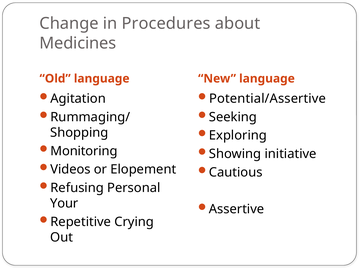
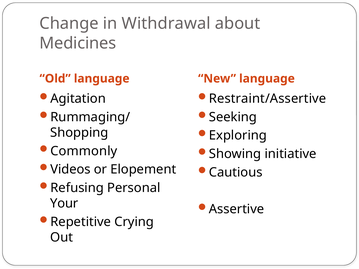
Procedures: Procedures -> Withdrawal (166, 24)
Potential/Assertive: Potential/Assertive -> Restraint/Assertive (268, 99)
Monitoring: Monitoring -> Commonly (84, 151)
